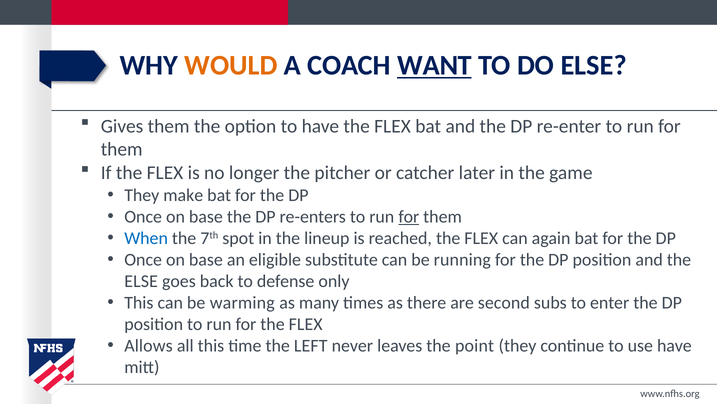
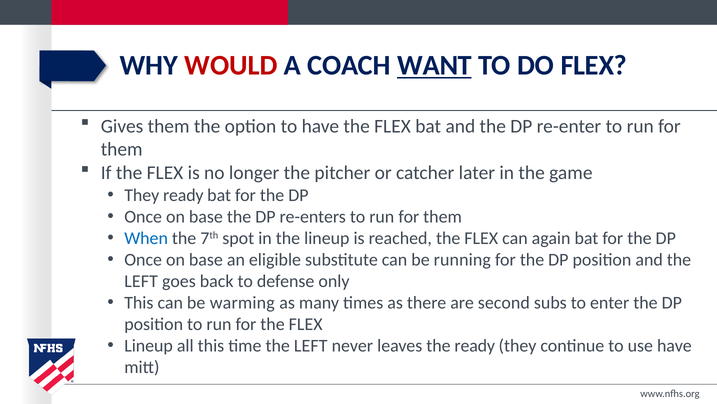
WOULD colour: orange -> red (231, 65)
DO ELSE: ELSE -> FLEX (594, 65)
They make: make -> ready (183, 195)
for underline: present -> none (409, 216)
ELSE: ELSE -> LEFT (141, 281)
Allows: Allows -> Lineup (149, 345)
the point: point -> ready (475, 345)
